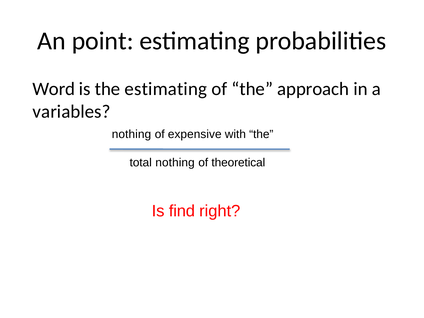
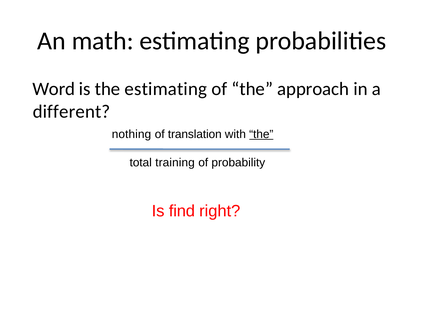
point: point -> math (103, 41)
variables: variables -> different (72, 112)
expensive: expensive -> translation (195, 134)
the underline: none -> present (261, 134)
total nothing: nothing -> training (175, 163)
theoretical: theoretical -> probability (238, 163)
